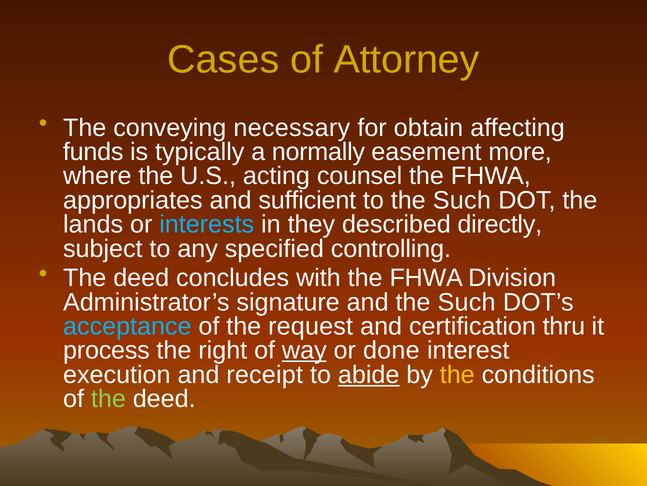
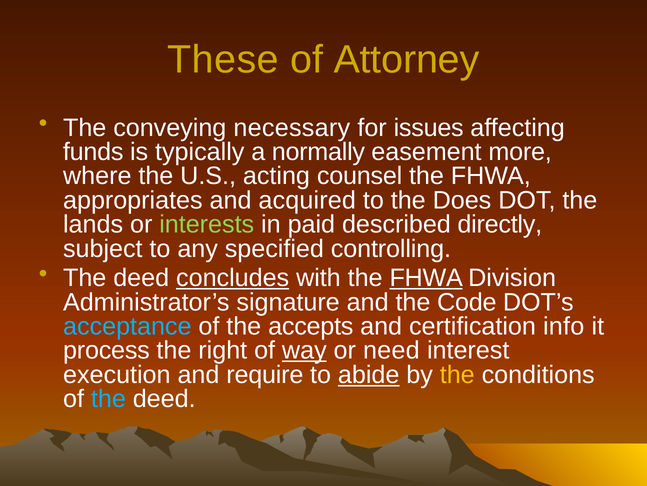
Cases: Cases -> These (223, 59)
obtain: obtain -> issues (429, 127)
sufficient: sufficient -> acquired (307, 200)
to the Such: Such -> Does (462, 200)
interests colour: light blue -> light green (207, 224)
they: they -> paid (311, 224)
concludes underline: none -> present (233, 278)
FHWA underline: none -> present (426, 278)
and the Such: Such -> Code (467, 302)
request: request -> accepts (311, 326)
thru: thru -> info (564, 326)
done: done -> need (391, 350)
receipt: receipt -> require (265, 374)
the colour: light green -> light blue (108, 398)
